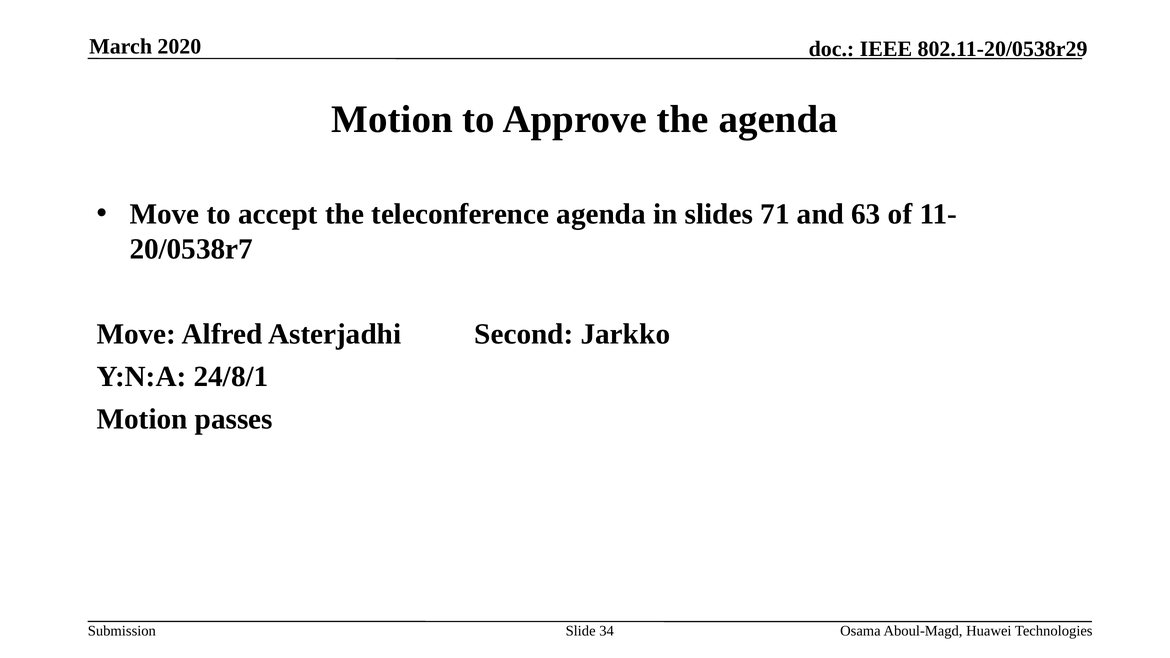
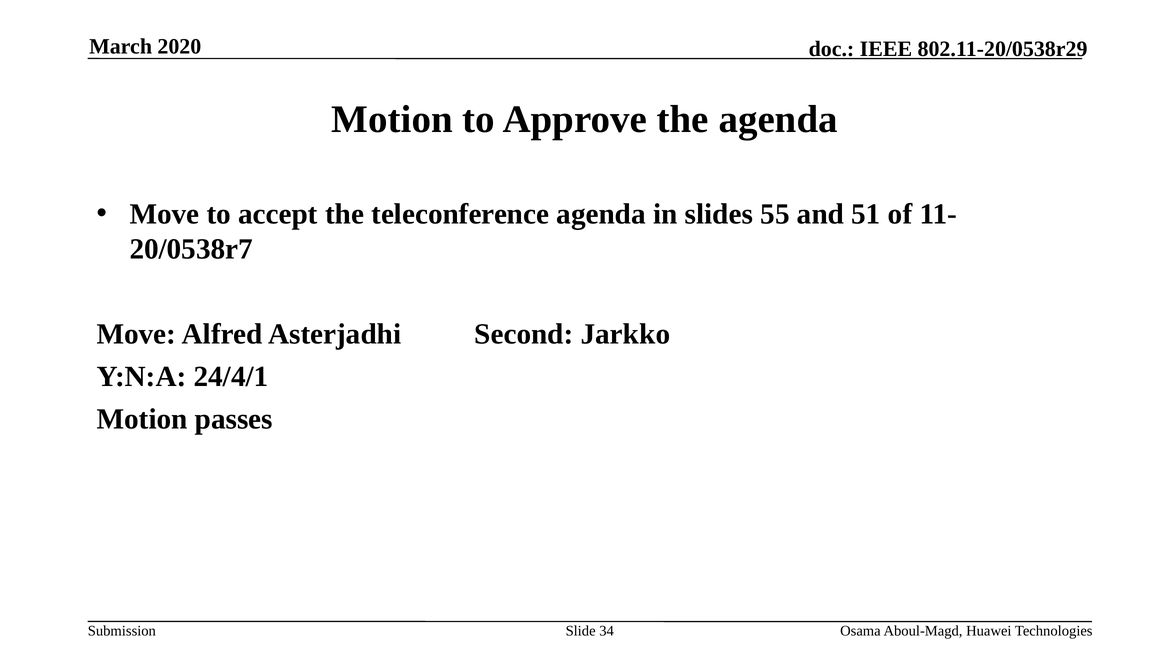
71: 71 -> 55 (775, 214)
63: 63 -> 51 (866, 214)
24/8/1: 24/8/1 -> 24/4/1 (231, 377)
